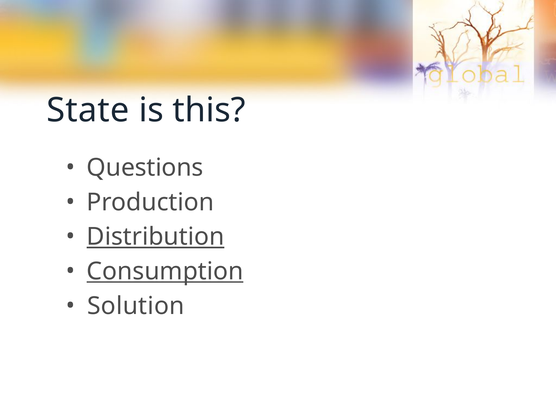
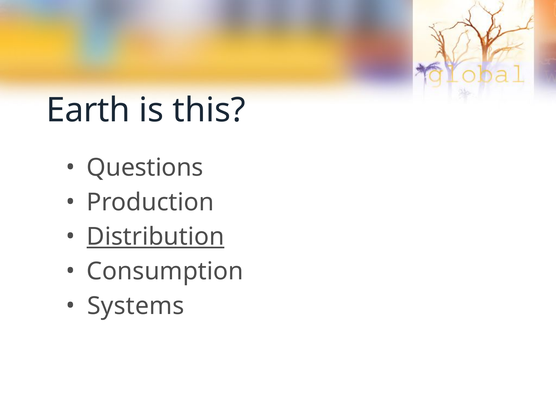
State: State -> Earth (88, 110)
Consumption underline: present -> none (165, 271)
Solution: Solution -> Systems (136, 306)
